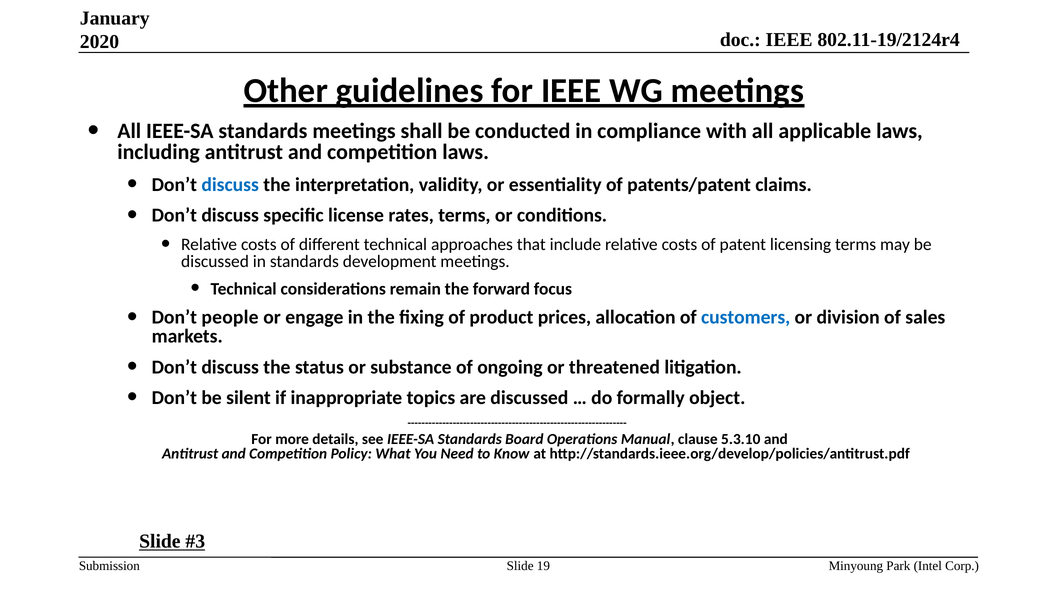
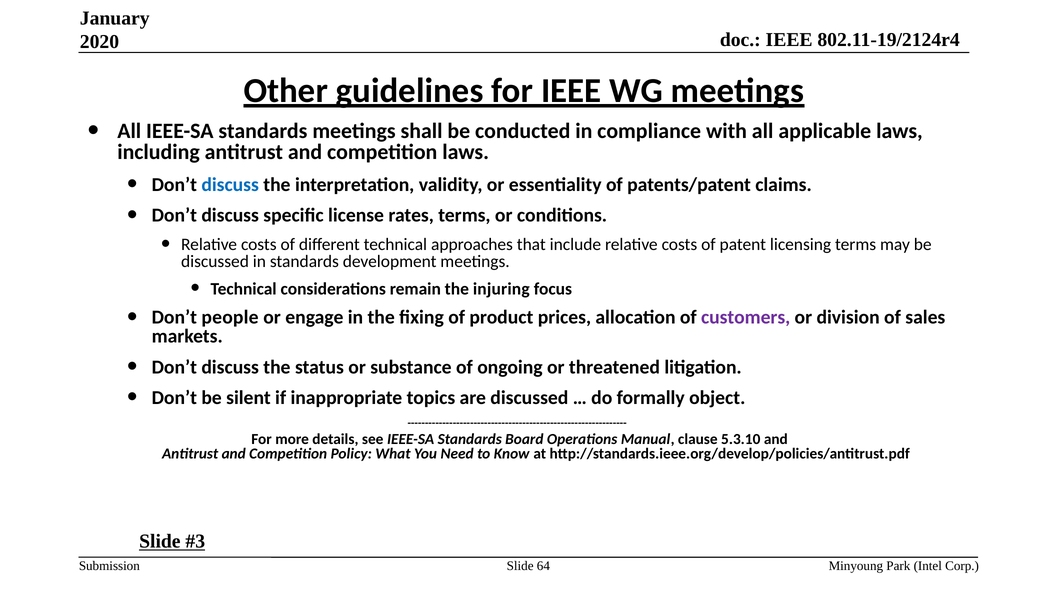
forward: forward -> injuring (501, 289)
customers colour: blue -> purple (746, 317)
19: 19 -> 64 (543, 565)
